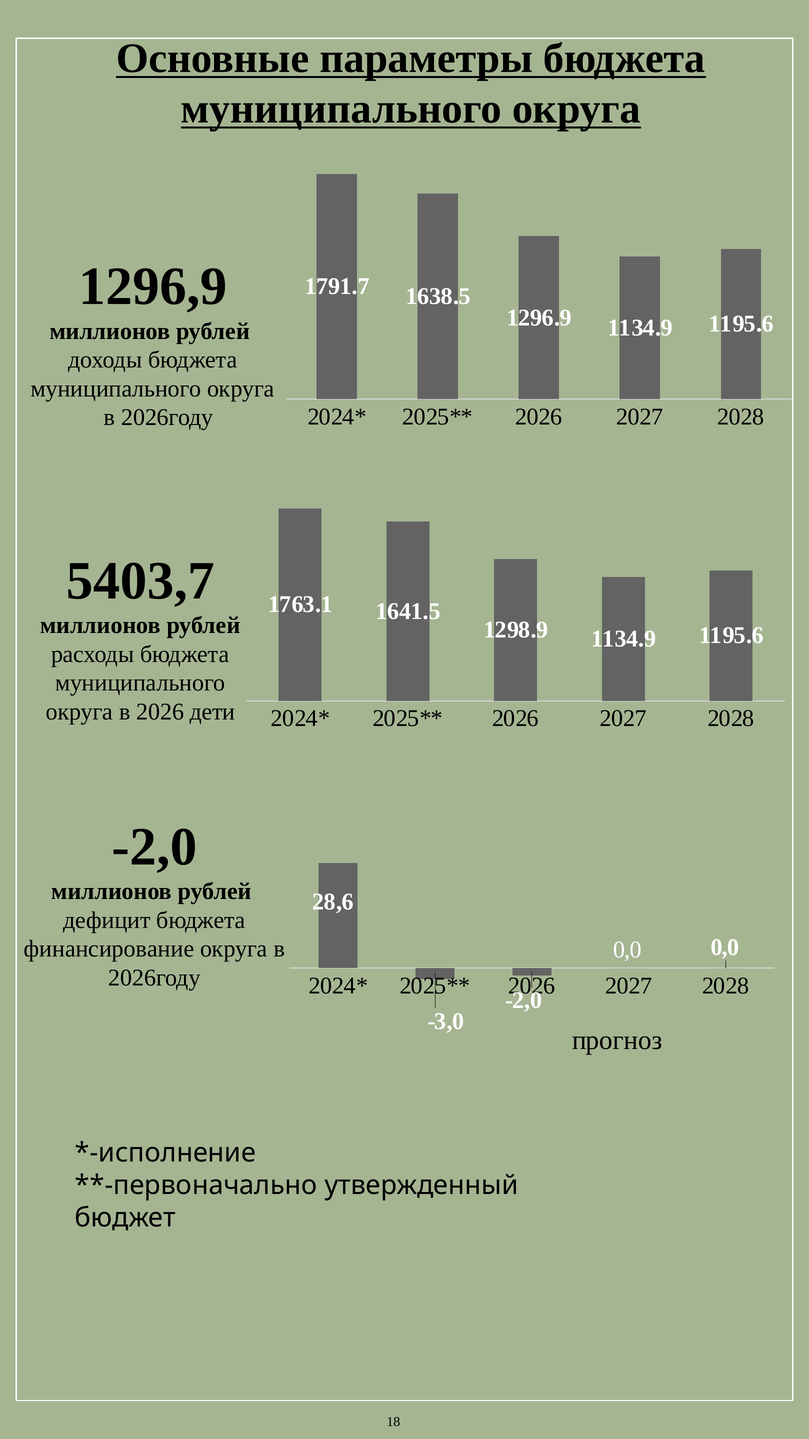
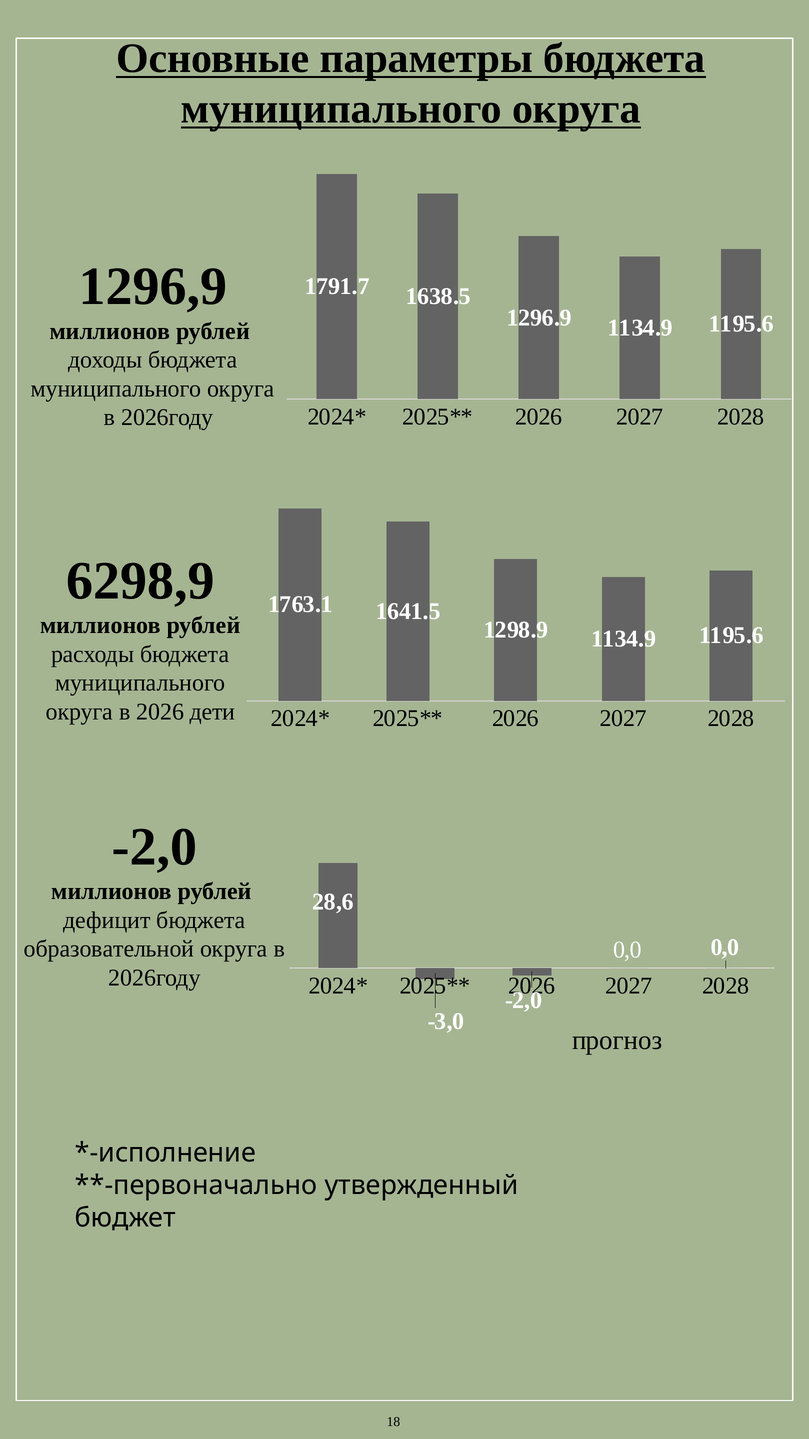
5403,7: 5403,7 -> 6298,9 (140, 580)
финансирование: финансирование -> образовательной (109, 949)
